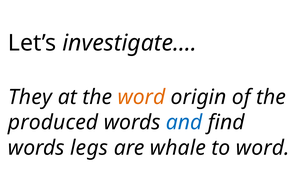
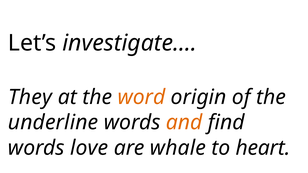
produced: produced -> underline (53, 123)
and colour: blue -> orange (184, 123)
legs: legs -> love (89, 148)
to word: word -> heart (263, 148)
